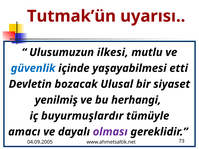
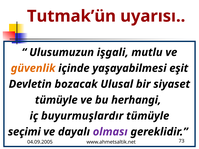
ilkesi: ilkesi -> işgali (113, 52)
güvenlik colour: blue -> orange (33, 68)
etti: etti -> eşit (179, 68)
yenilmiş: yenilmiş -> tümüyle (56, 100)
amacı: amacı -> seçimi (24, 132)
